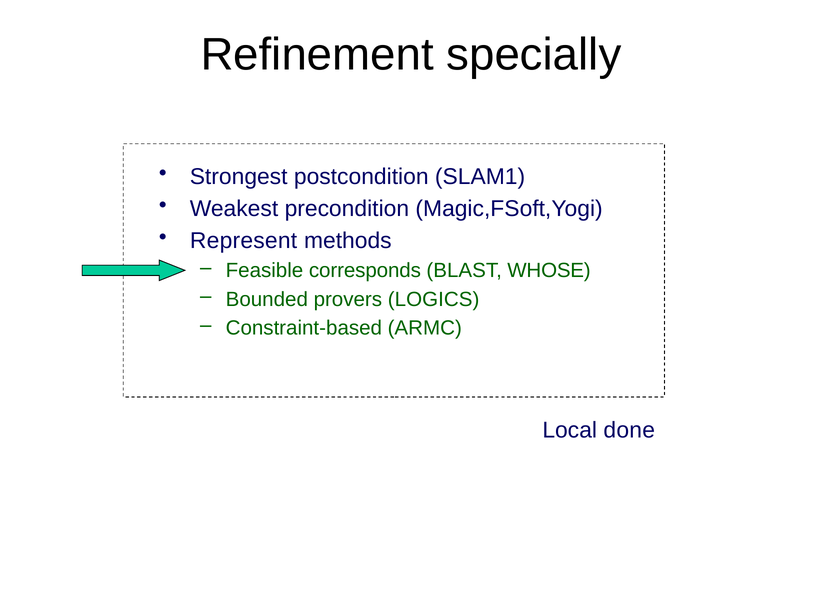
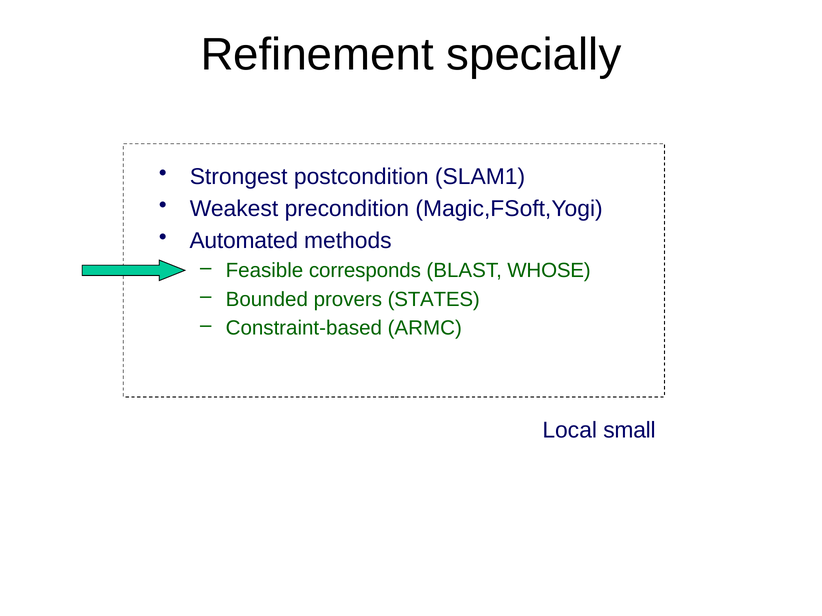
Represent: Represent -> Automated (244, 241)
LOGICS: LOGICS -> STATES (434, 300)
done: done -> small (629, 430)
